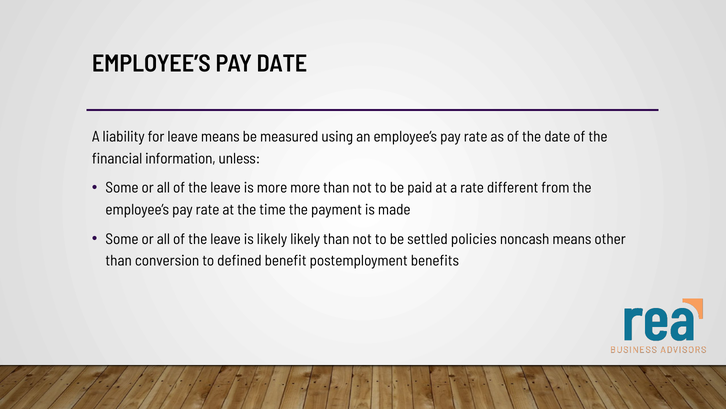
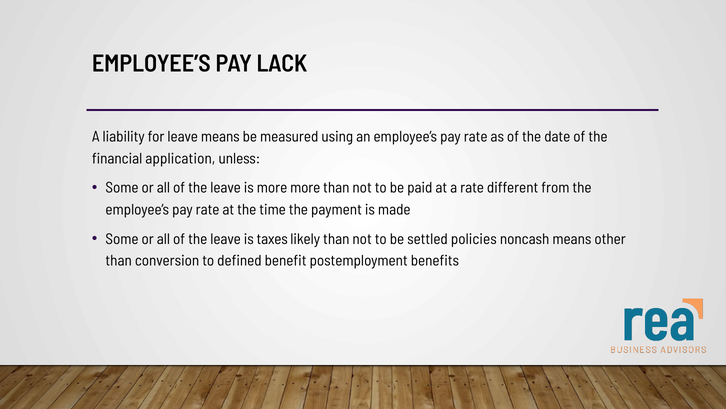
PAY DATE: DATE -> LACK (282, 64)
information: information -> application (180, 158)
is likely: likely -> taxes (272, 239)
